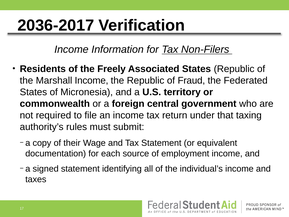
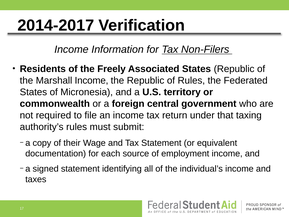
2036-2017: 2036-2017 -> 2014-2017 (56, 25)
of Fraud: Fraud -> Rules (191, 80)
